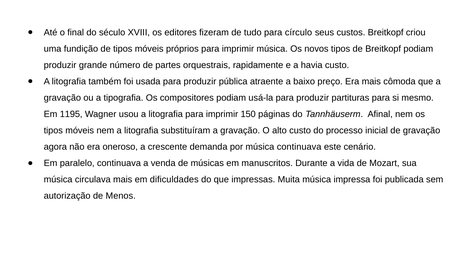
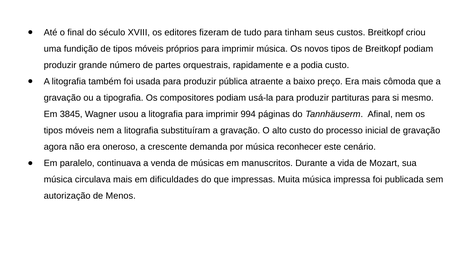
círculo: círculo -> tinham (299, 32)
havia: havia -> podia (312, 65)
1195: 1195 -> 3845 (71, 114)
150: 150 -> 994 (248, 114)
música continuava: continuava -> reconhecer (299, 147)
